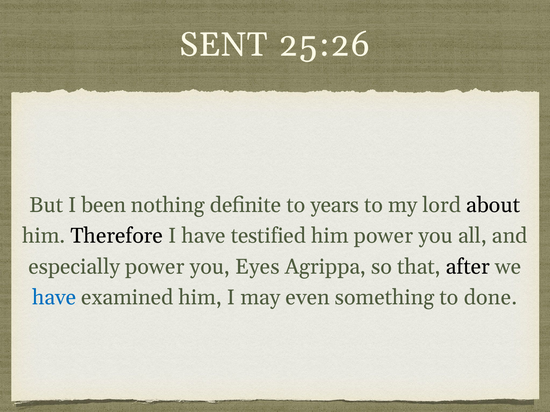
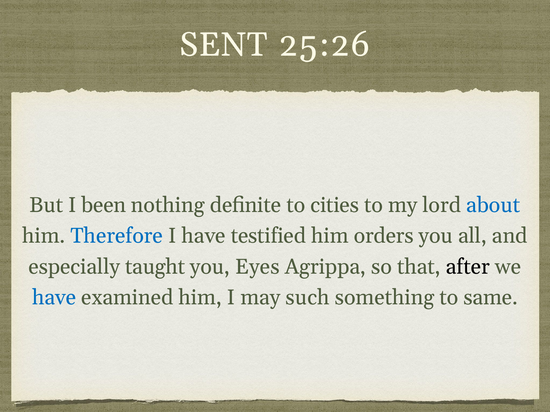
years: years -> cities (335, 205)
about colour: black -> blue (493, 205)
Therefore colour: black -> blue (117, 236)
him power: power -> orders (384, 236)
especially power: power -> taught (155, 267)
even: even -> such (308, 298)
done: done -> same (491, 298)
